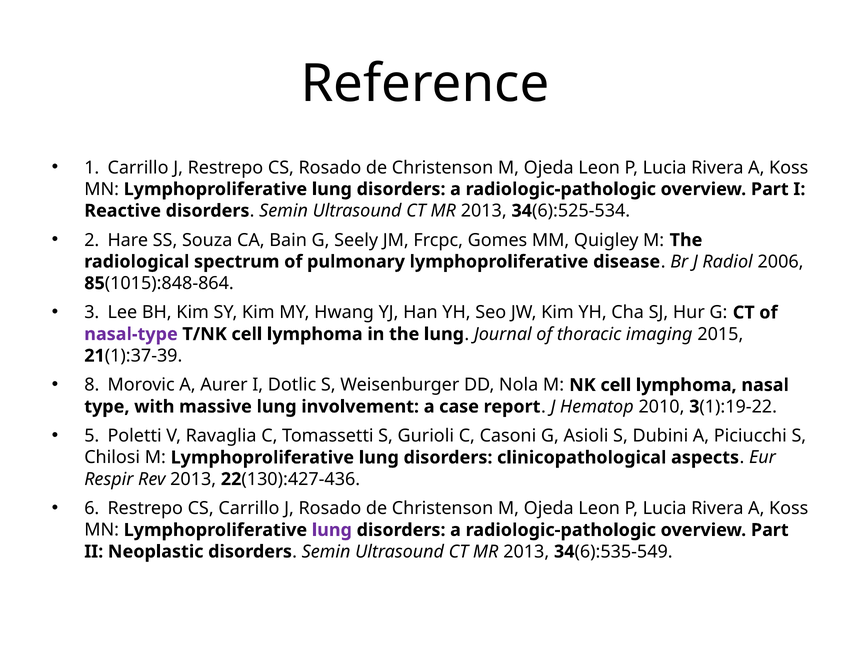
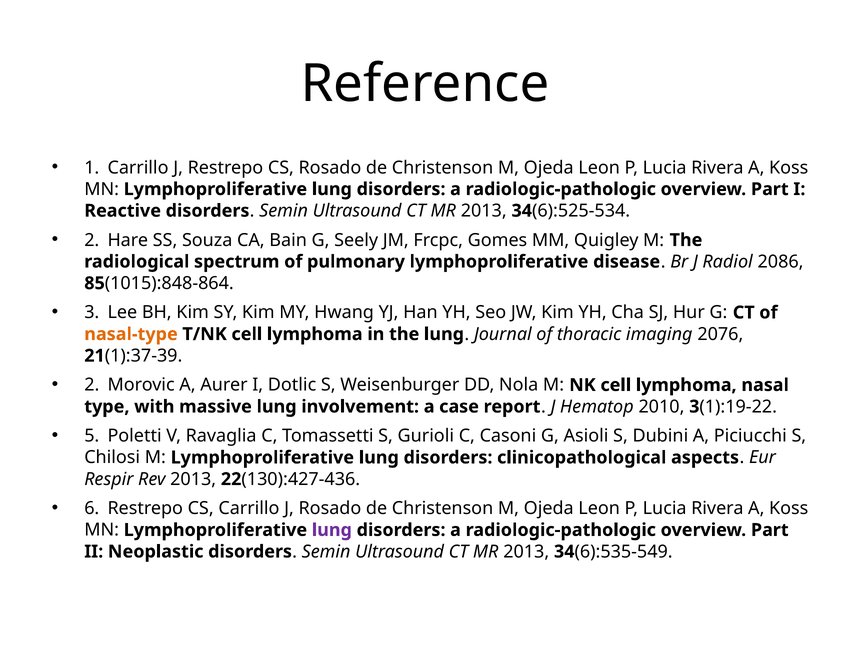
2006: 2006 -> 2086 (781, 262)
nasal-type colour: purple -> orange (131, 334)
2015: 2015 -> 2076 (720, 334)
8: 8 -> 2 (92, 385)
